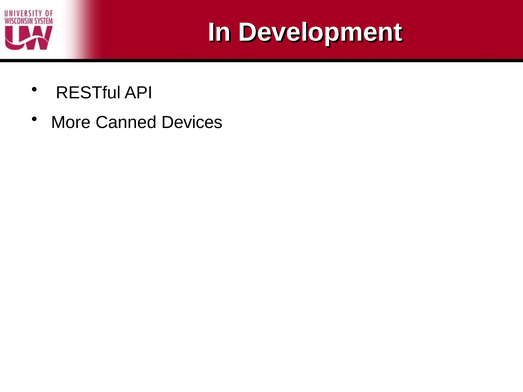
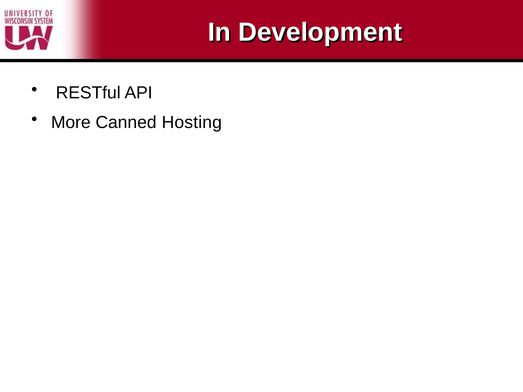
Devices: Devices -> Hosting (192, 122)
